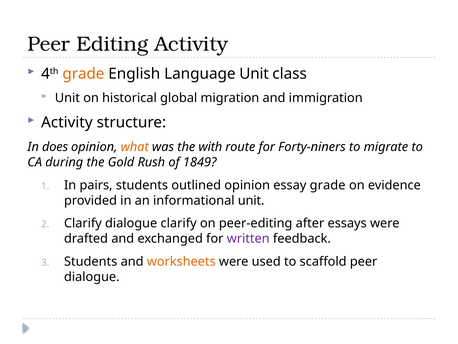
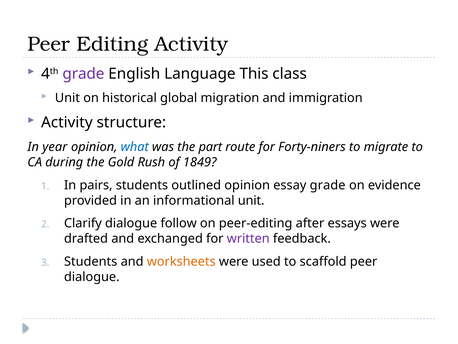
grade colour: orange -> purple (83, 74)
Language Unit: Unit -> This (254, 74)
does: does -> year (55, 147)
what colour: orange -> blue (135, 147)
with: with -> part (210, 147)
dialogue clarify: clarify -> follow (179, 223)
